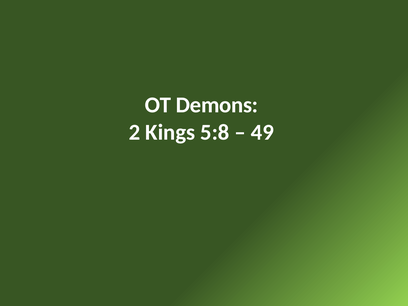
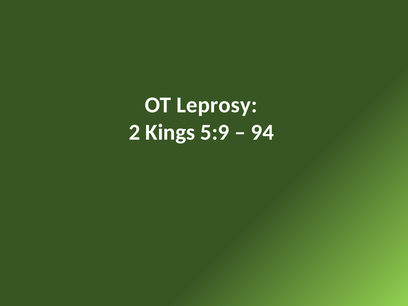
Demons: Demons -> Leprosy (217, 105)
5:8: 5:8 -> 5:9 (215, 132)
49: 49 -> 94 (262, 132)
